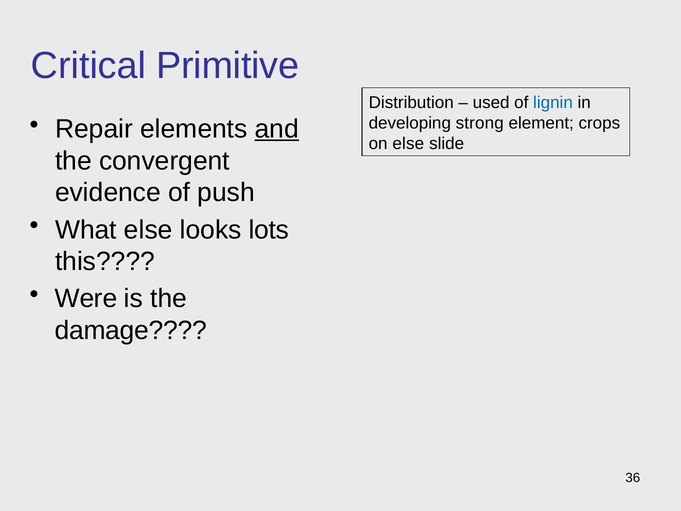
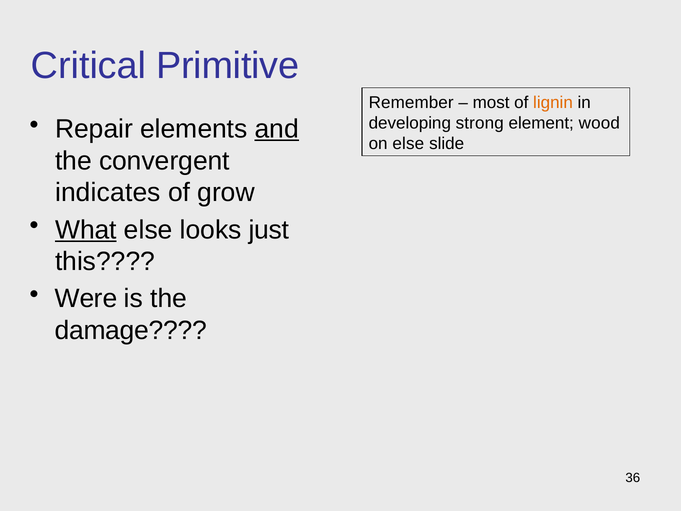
Distribution: Distribution -> Remember (411, 103)
used: used -> most (491, 103)
lignin colour: blue -> orange (553, 103)
crops: crops -> wood (599, 123)
evidence: evidence -> indicates (108, 193)
push: push -> grow (226, 193)
What underline: none -> present (86, 230)
lots: lots -> just (269, 230)
